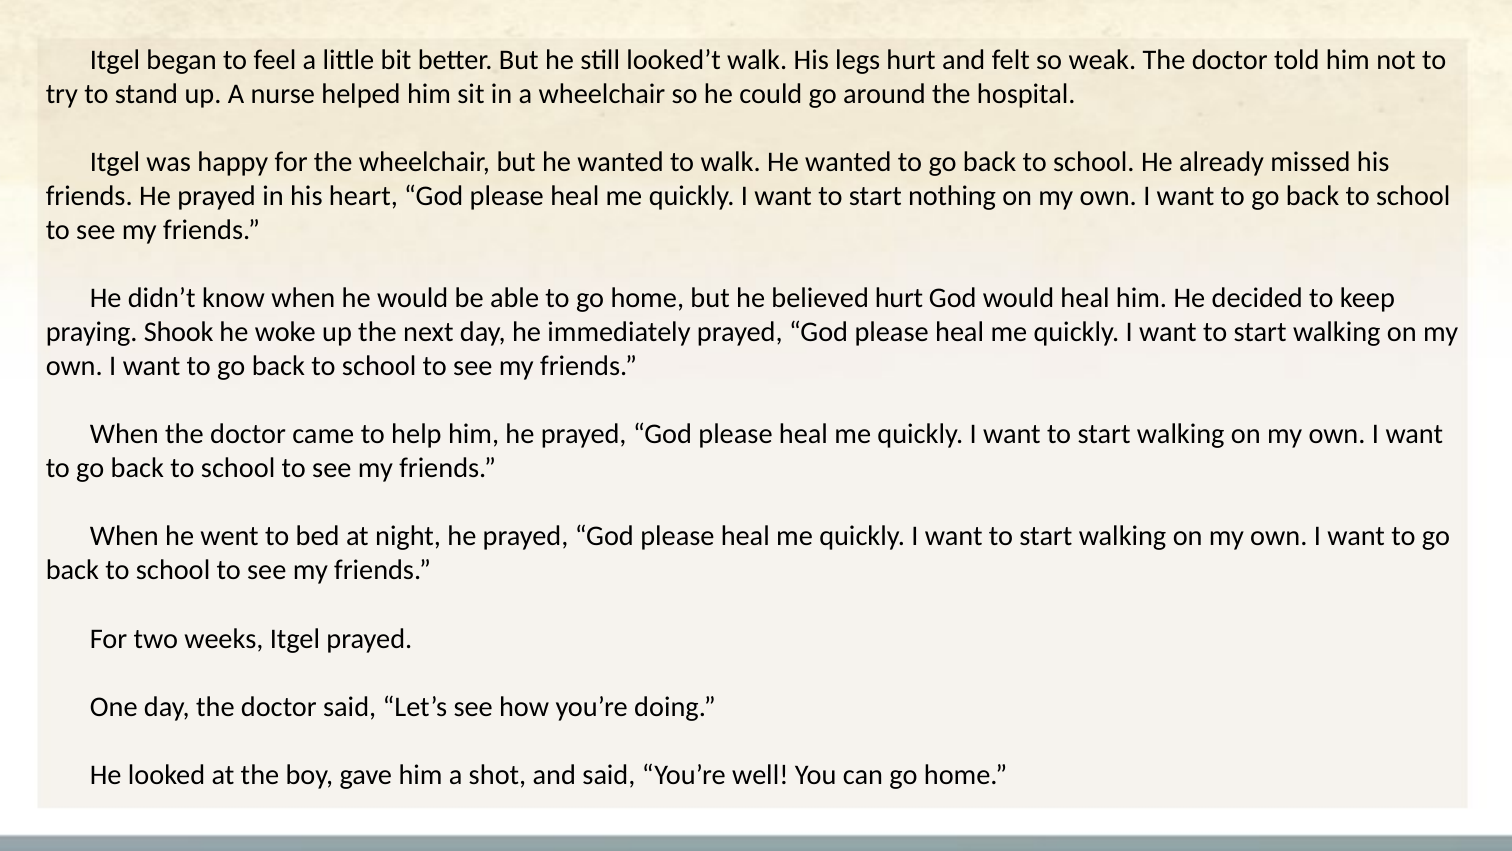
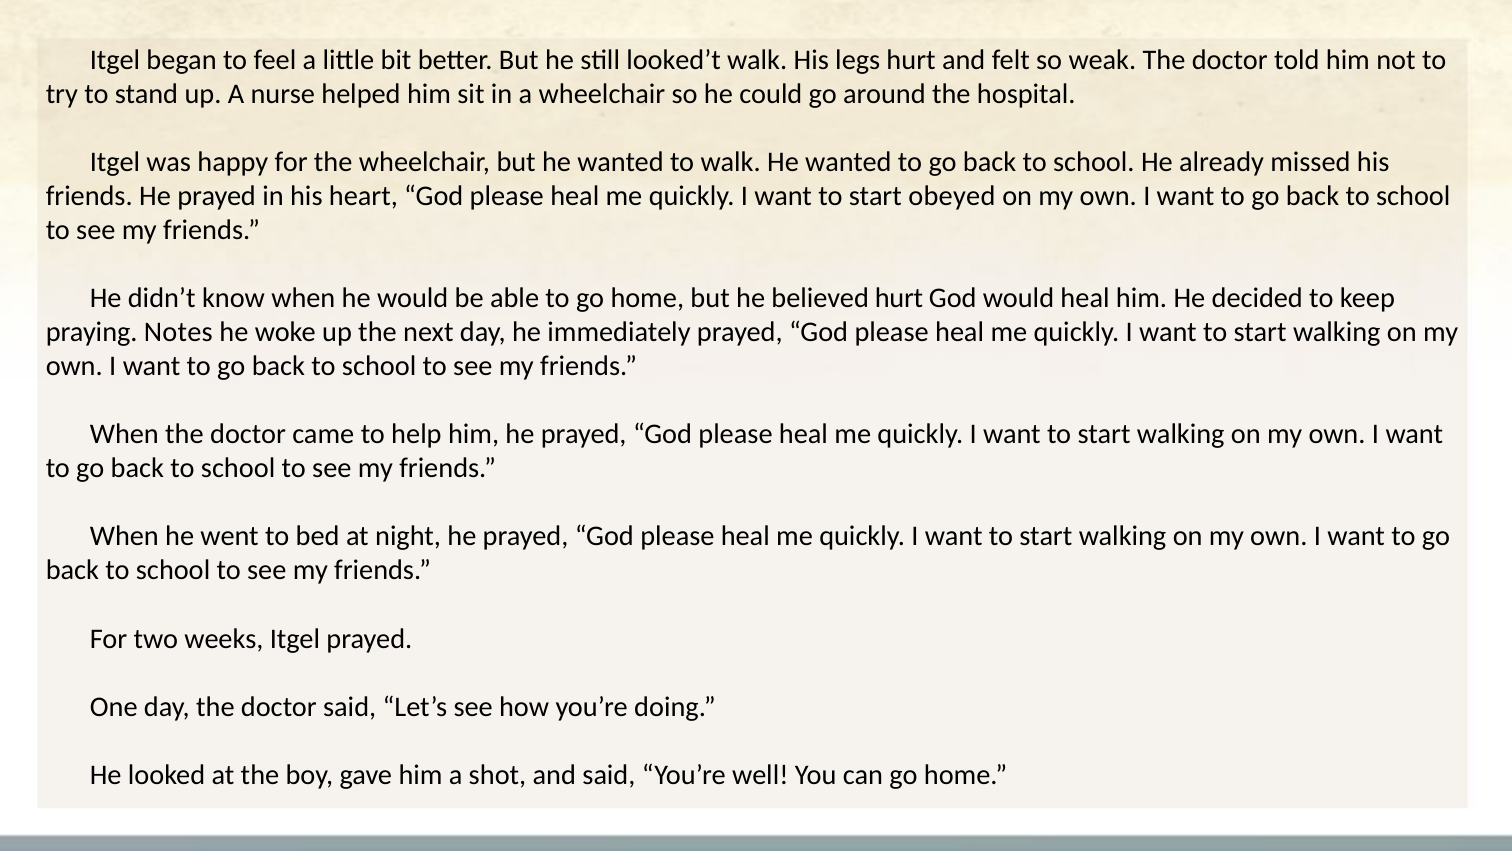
nothing: nothing -> obeyed (952, 196)
Shook: Shook -> Notes (178, 332)
